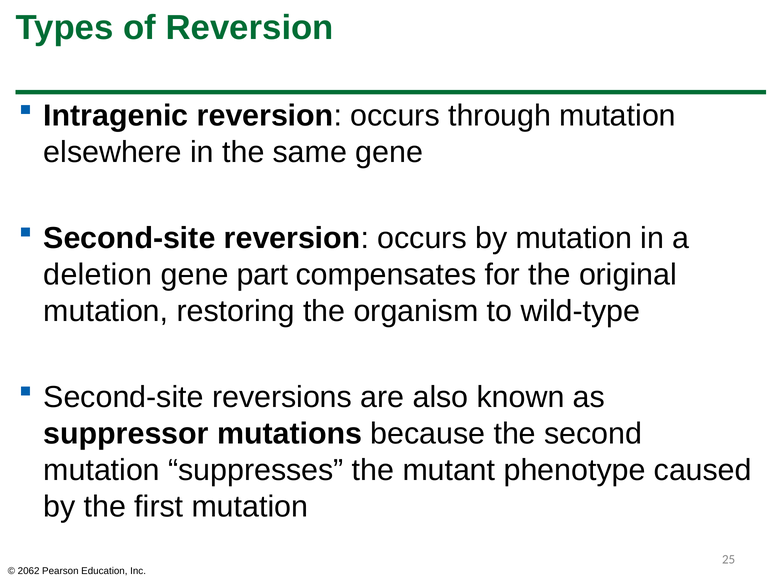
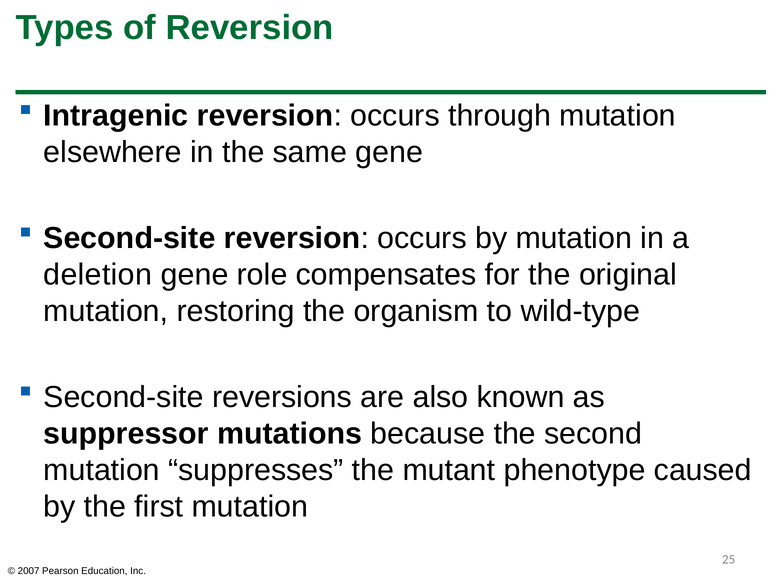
part: part -> role (262, 275)
2062: 2062 -> 2007 (29, 572)
